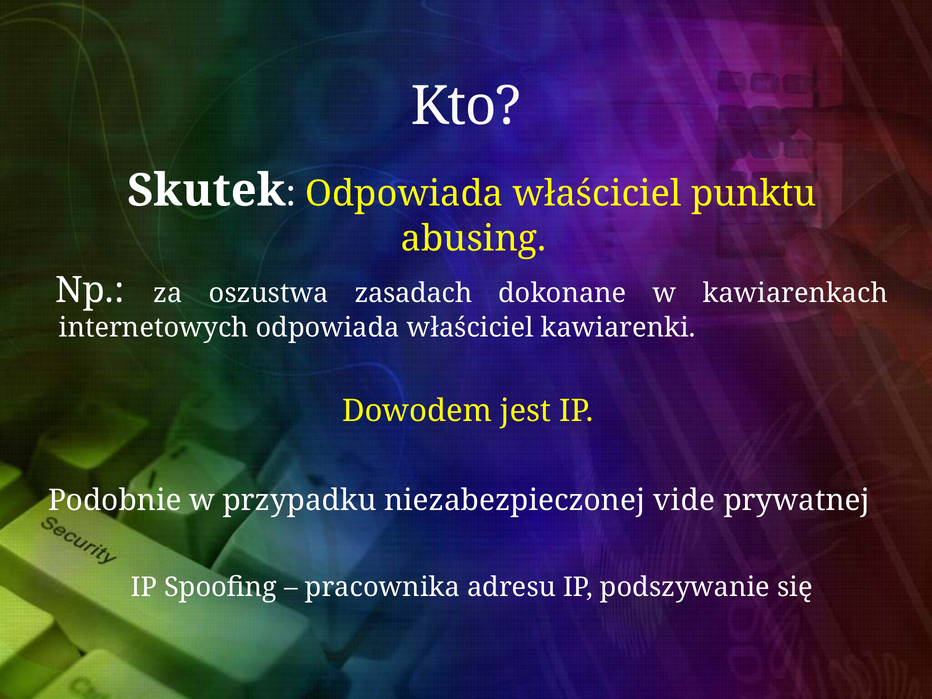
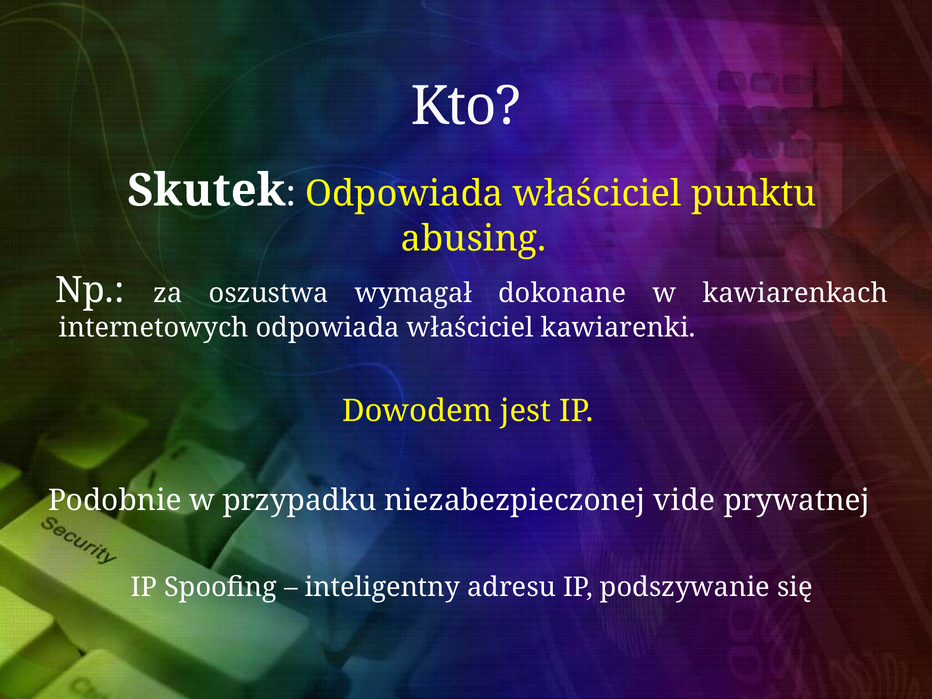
zasadach: zasadach -> wymagał (414, 293)
pracownika: pracownika -> inteligentny (382, 587)
